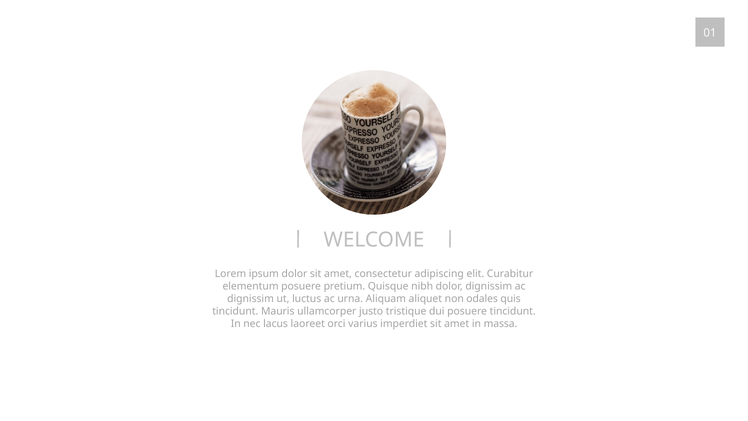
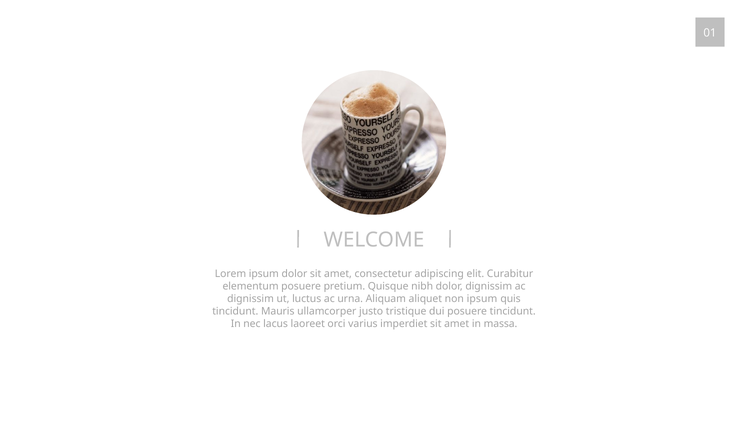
non odales: odales -> ipsum (482, 299)
